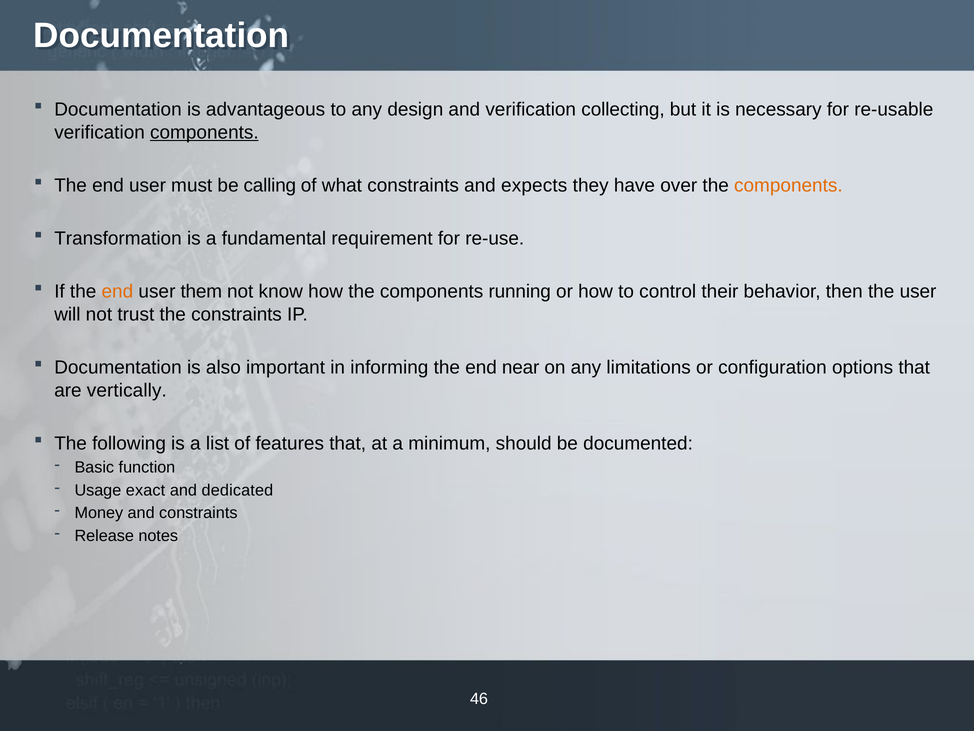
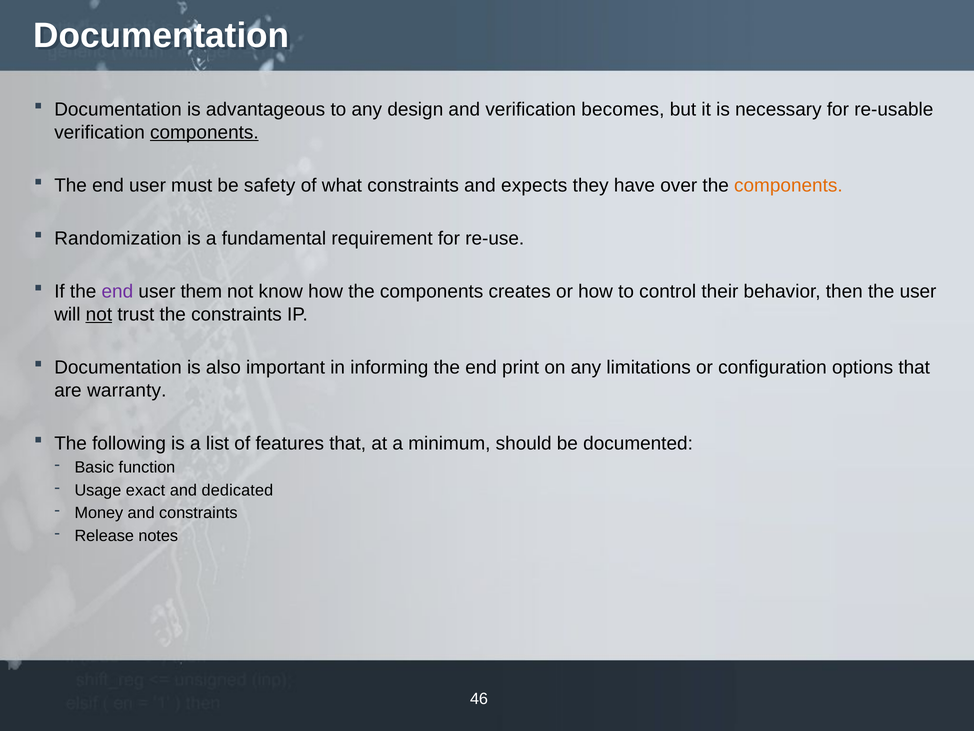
collecting: collecting -> becomes (623, 110)
calling: calling -> safety (270, 185)
Transformation: Transformation -> Randomization (118, 238)
end colour: orange -> purple (117, 292)
running: running -> creates (520, 292)
not underline: none -> present (99, 314)
near: near -> print (521, 367)
vertically: vertically -> warranty (127, 390)
